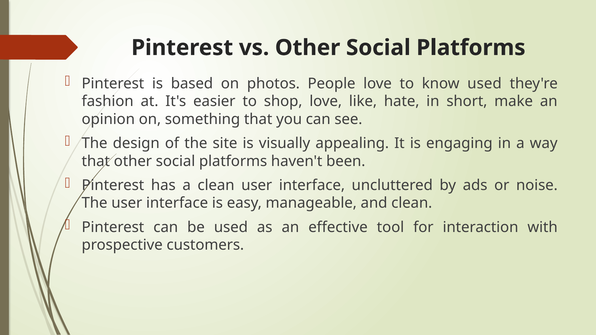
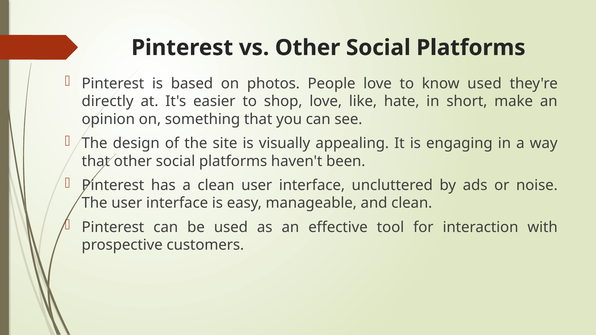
fashion: fashion -> directly (108, 101)
